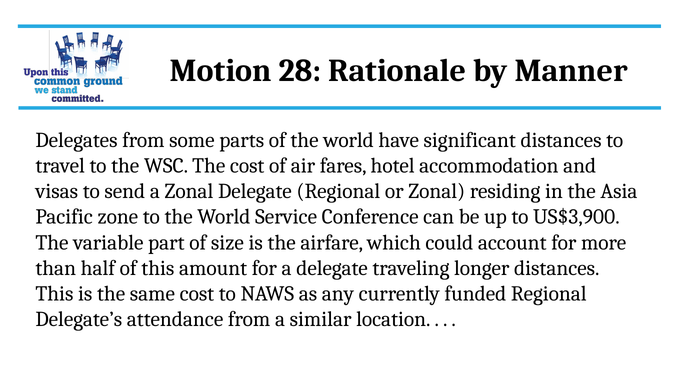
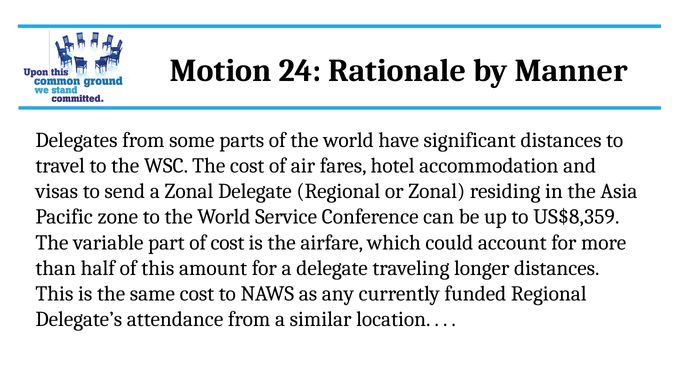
28: 28 -> 24 (300, 71)
US$3,900: US$3,900 -> US$8,359 (576, 217)
of size: size -> cost (228, 243)
